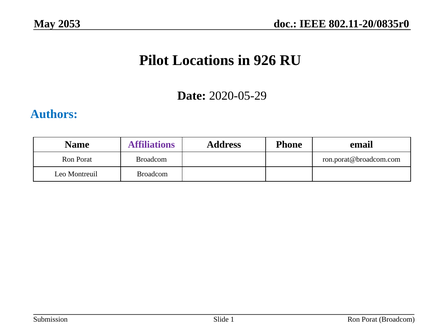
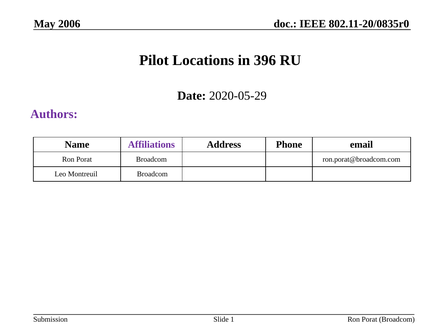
2053: 2053 -> 2006 (69, 24)
926: 926 -> 396 (265, 60)
Authors colour: blue -> purple (54, 114)
